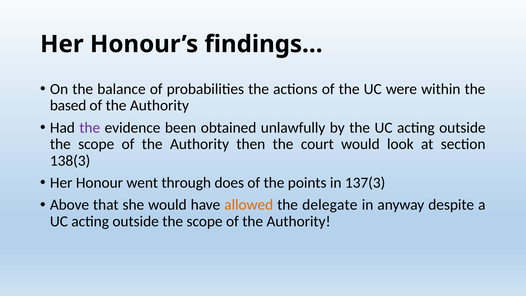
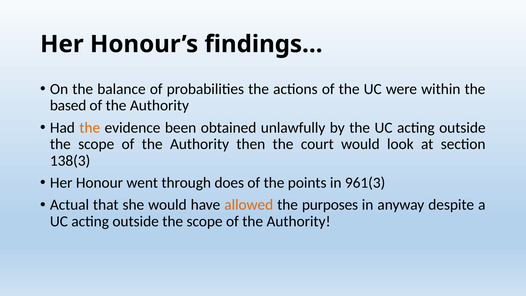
the colour: purple -> orange (90, 128)
137(3: 137(3 -> 961(3 (365, 183)
Above: Above -> Actual (69, 205)
delegate: delegate -> purposes (330, 205)
